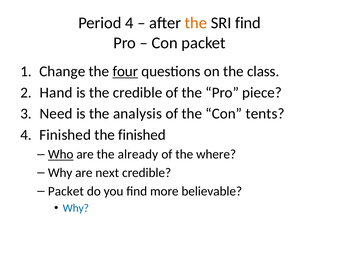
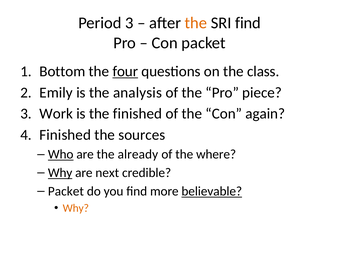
Period 4: 4 -> 3 (129, 23)
Change: Change -> Bottom (62, 71)
Hand: Hand -> Emily (56, 92)
the credible: credible -> analysis (138, 92)
Need: Need -> Work (56, 113)
the analysis: analysis -> finished (138, 113)
tents: tents -> again (265, 113)
the finished: finished -> sources (142, 134)
Why underline: none -> present (60, 172)
believable underline: none -> present (212, 191)
Why colour: blue -> orange (76, 208)
